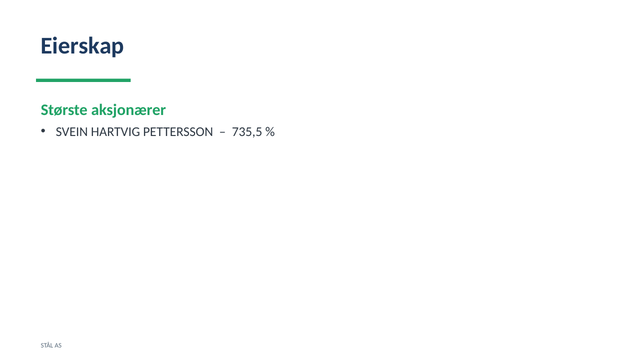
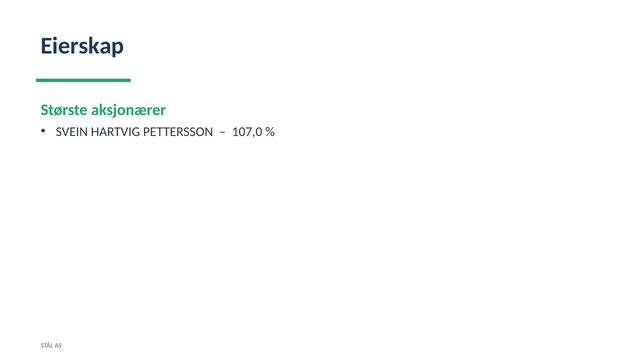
735,5: 735,5 -> 107,0 (247, 132)
